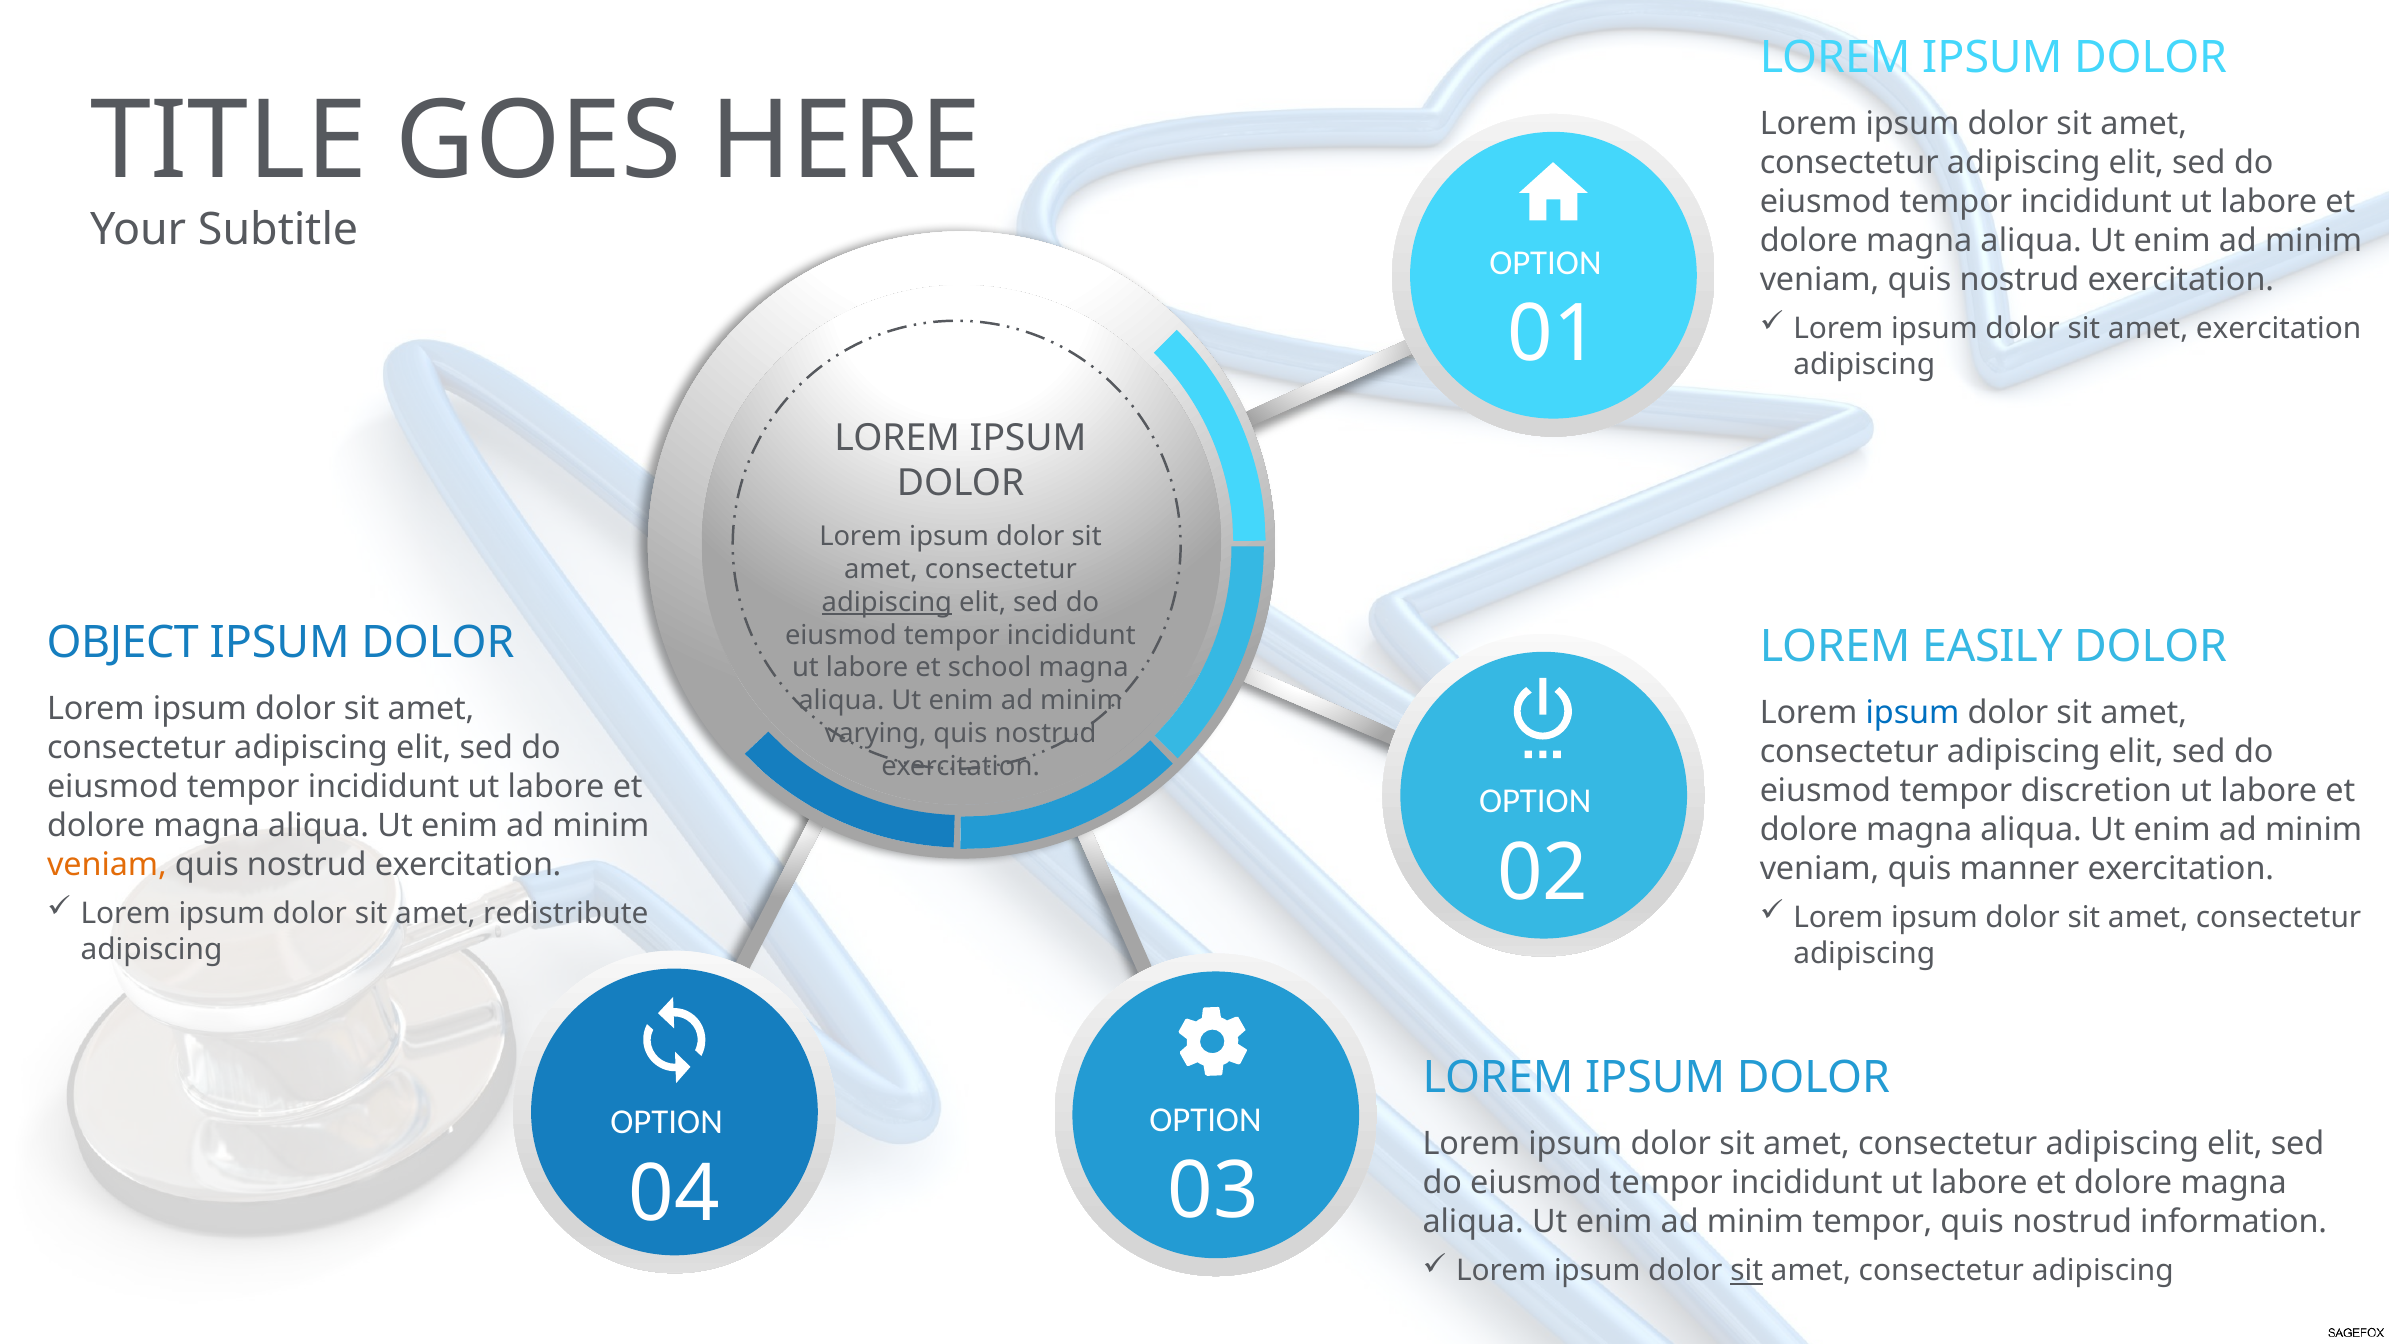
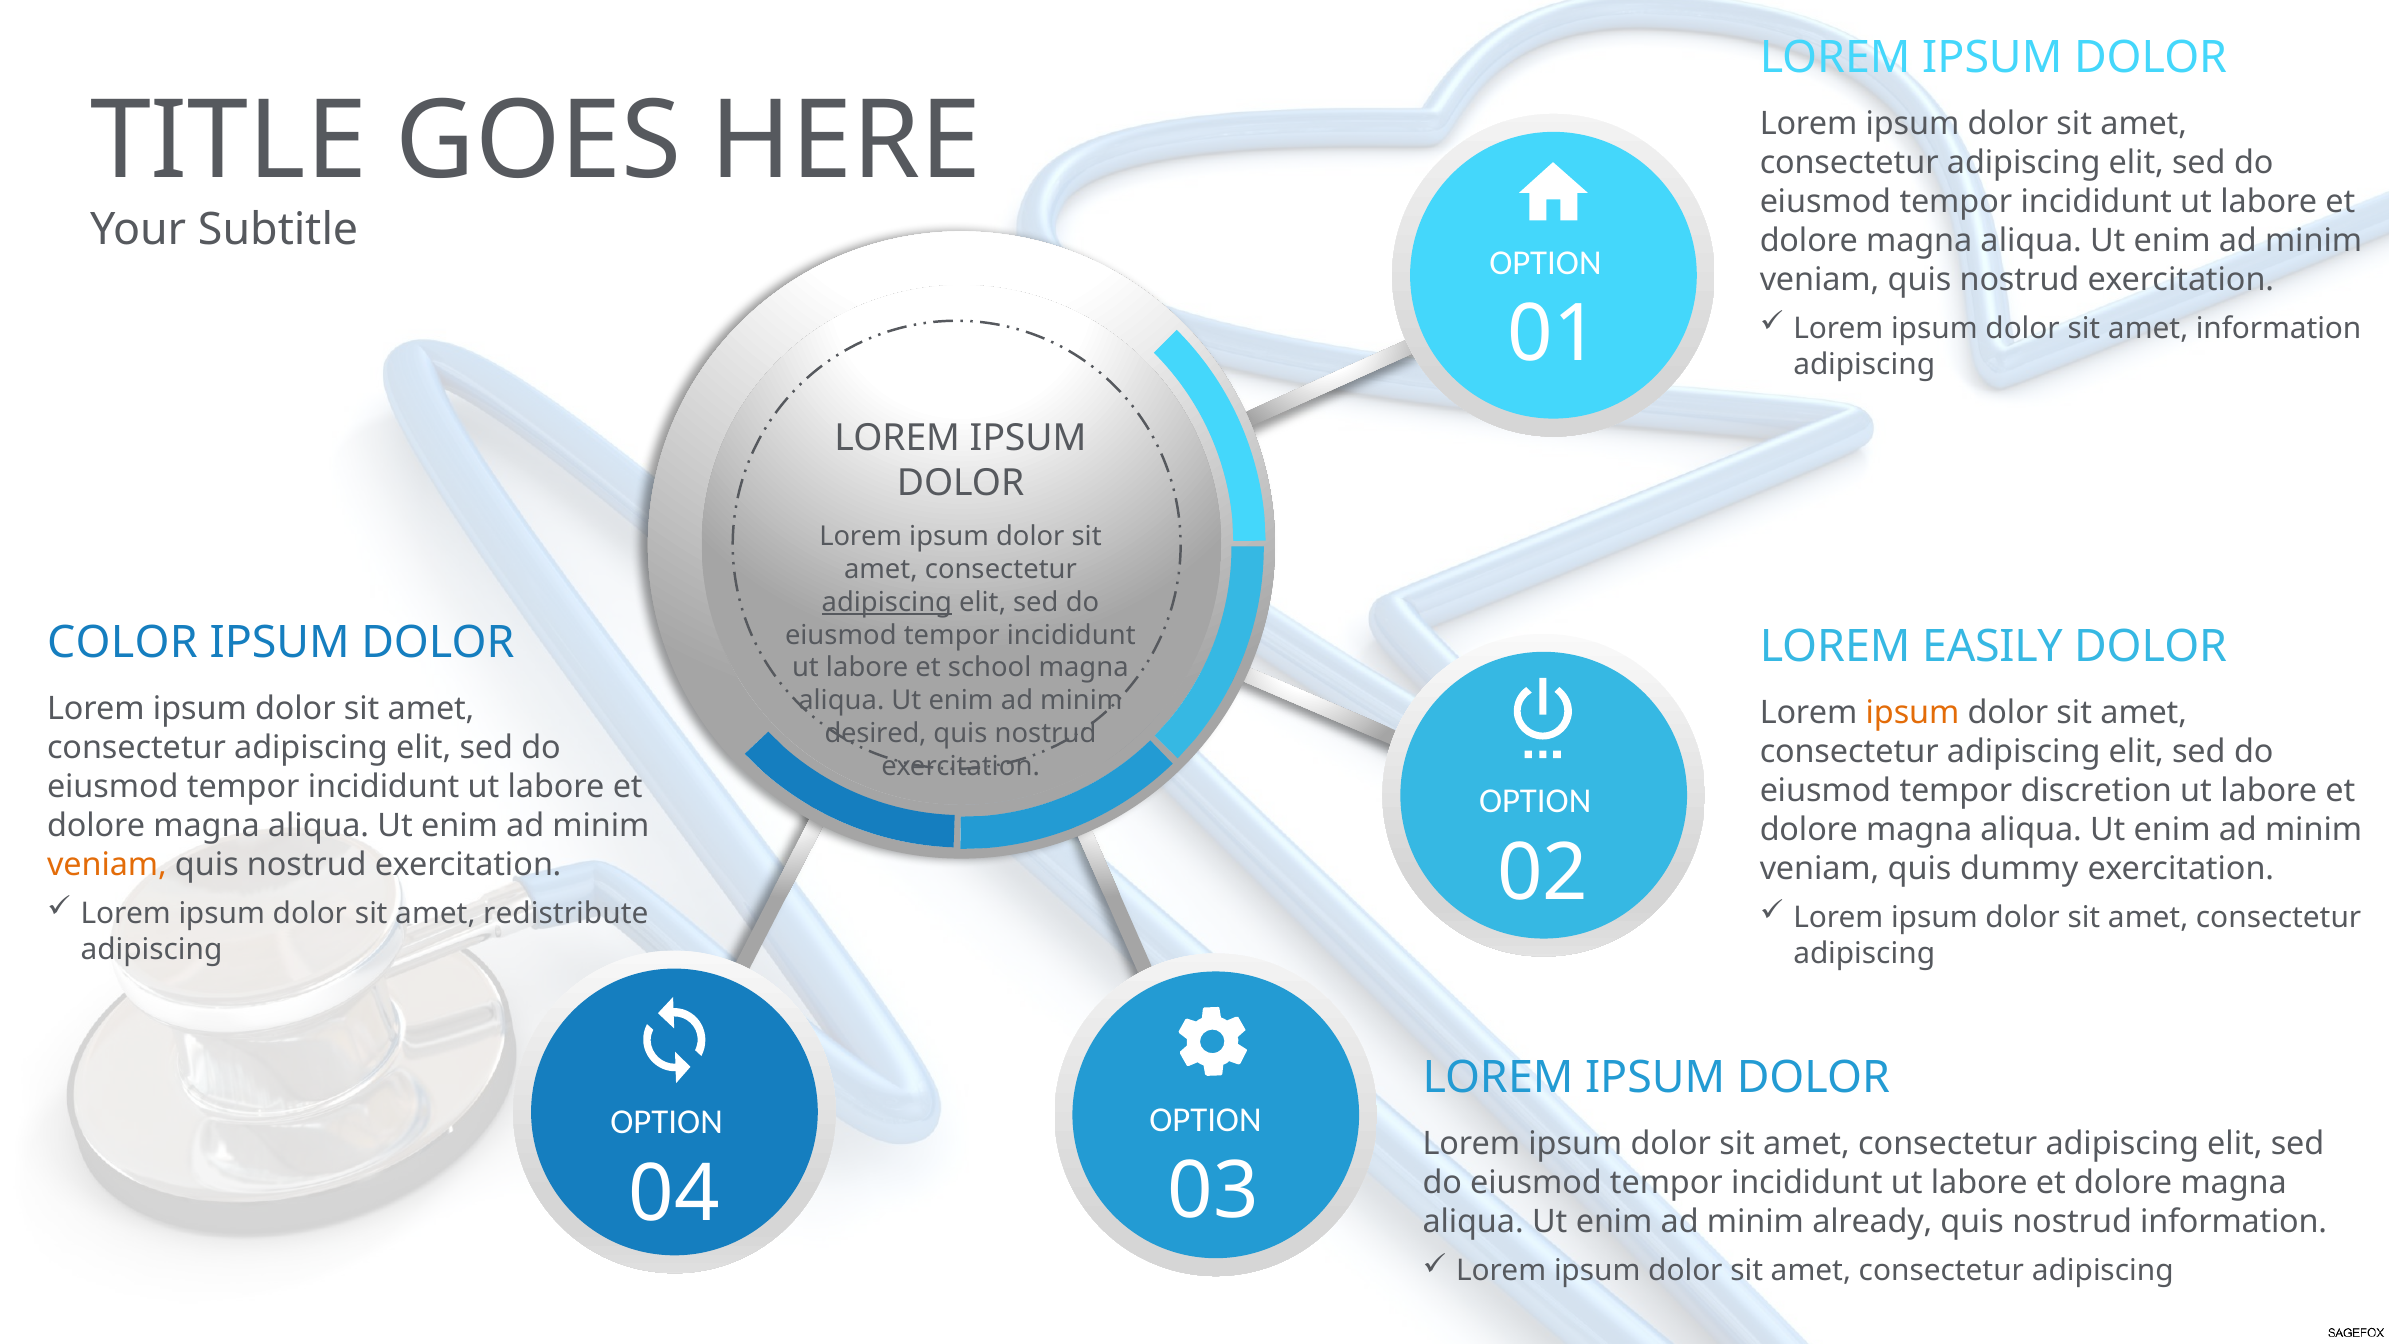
amet exercitation: exercitation -> information (2279, 329)
OBJECT: OBJECT -> COLOR (122, 642)
ipsum colour: blue -> orange (1913, 713)
varying: varying -> desired (876, 734)
manner: manner -> dummy (2019, 868)
minim tempor: tempor -> already (1872, 1222)
sit underline: present -> none (1747, 1271)
